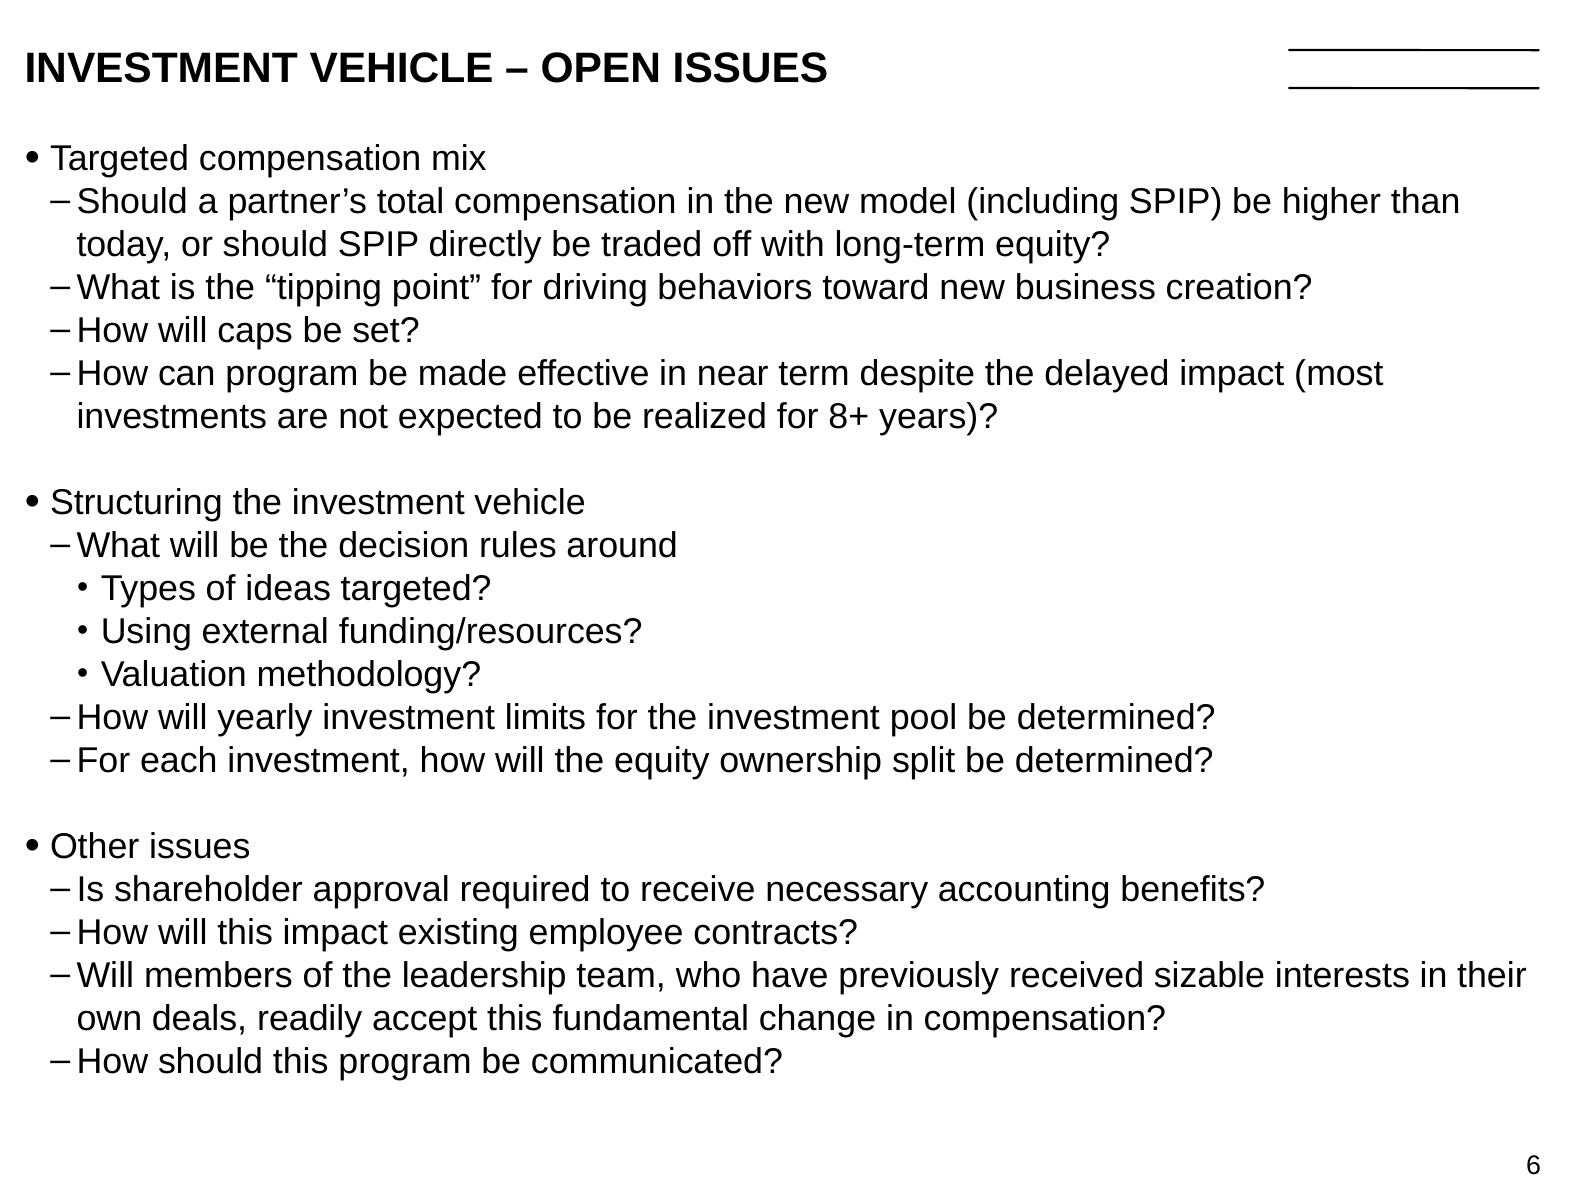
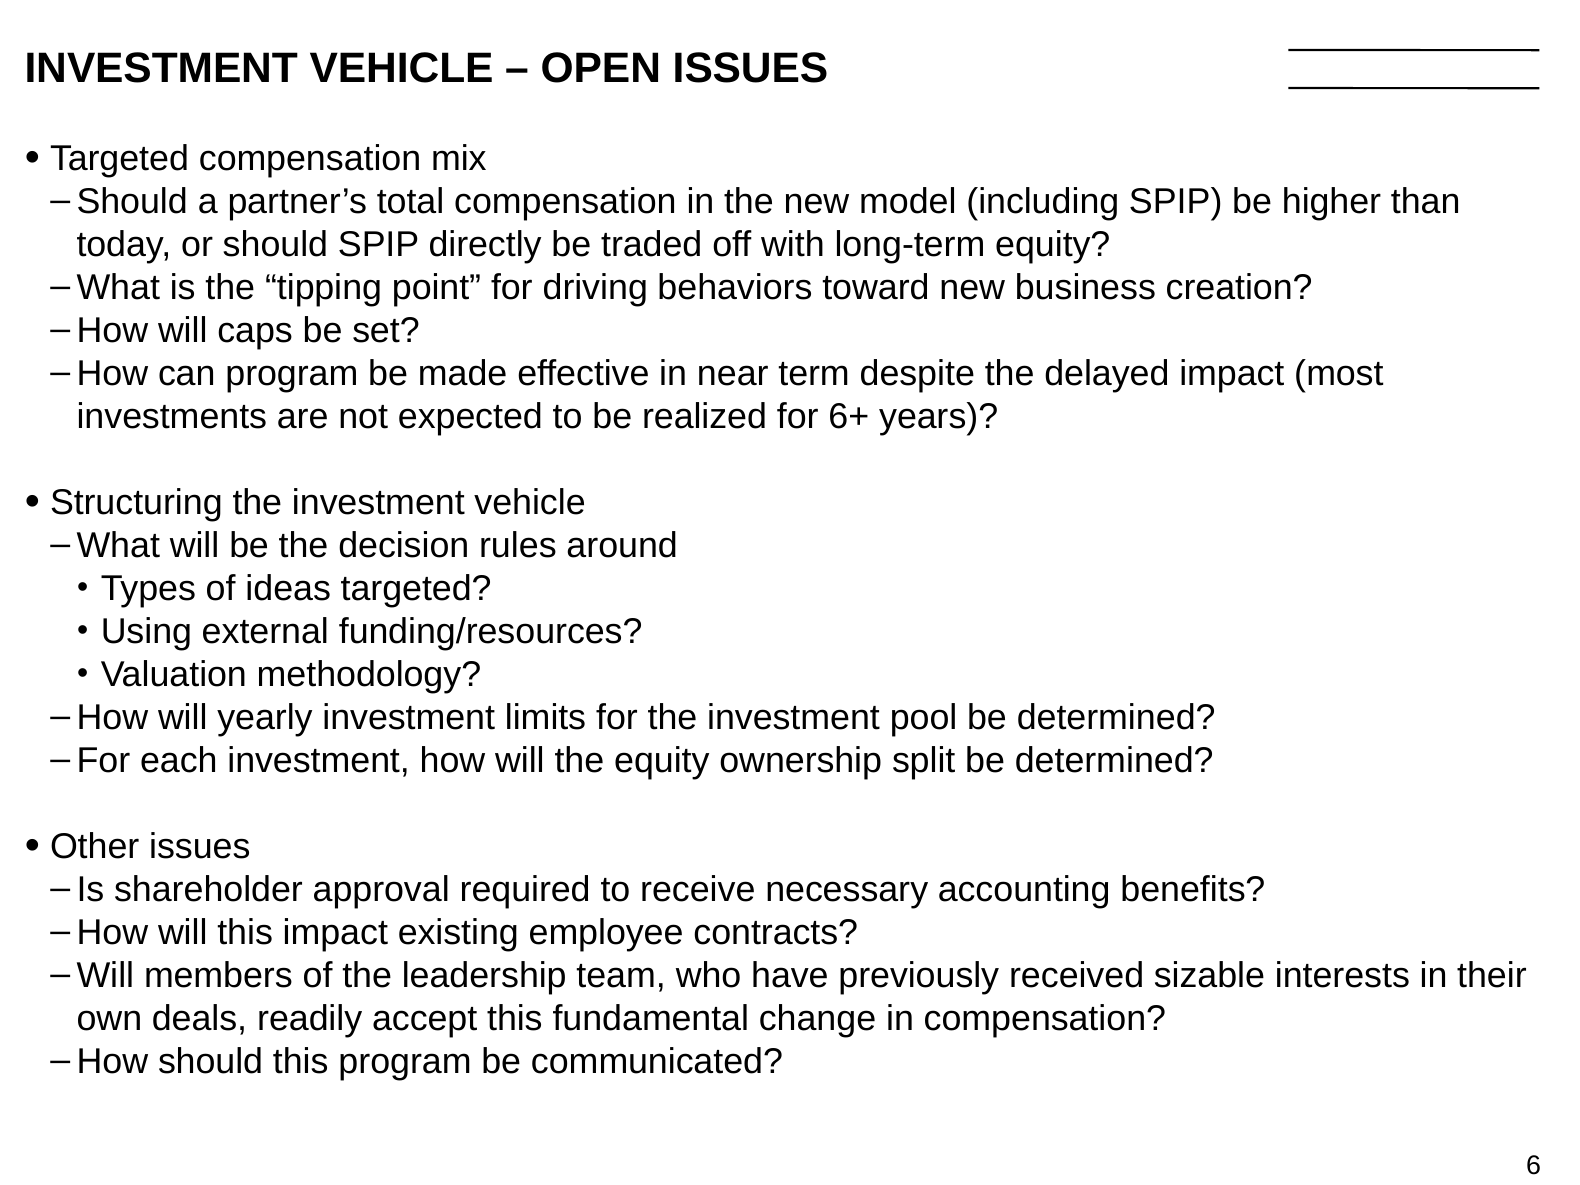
8+: 8+ -> 6+ (849, 417)
